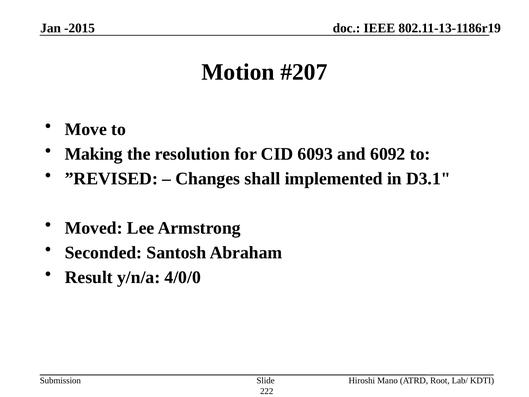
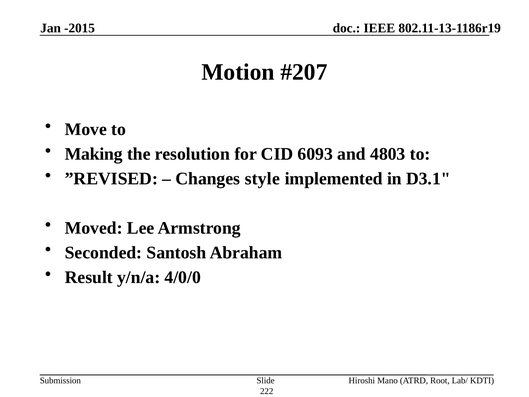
6092: 6092 -> 4803 (388, 154)
shall: shall -> style (262, 178)
